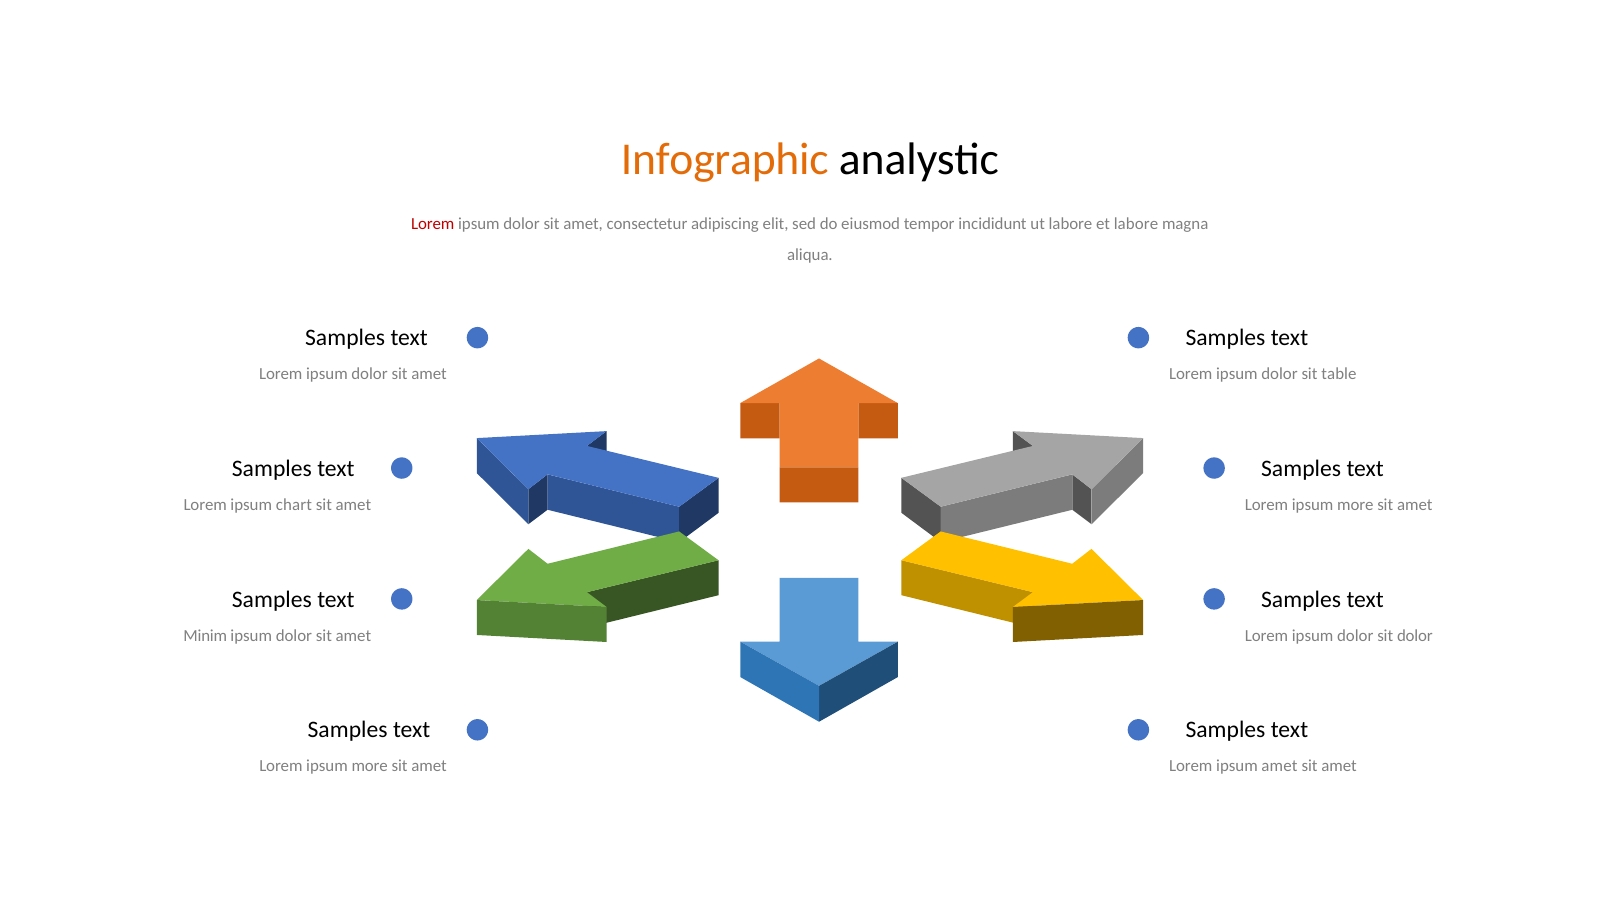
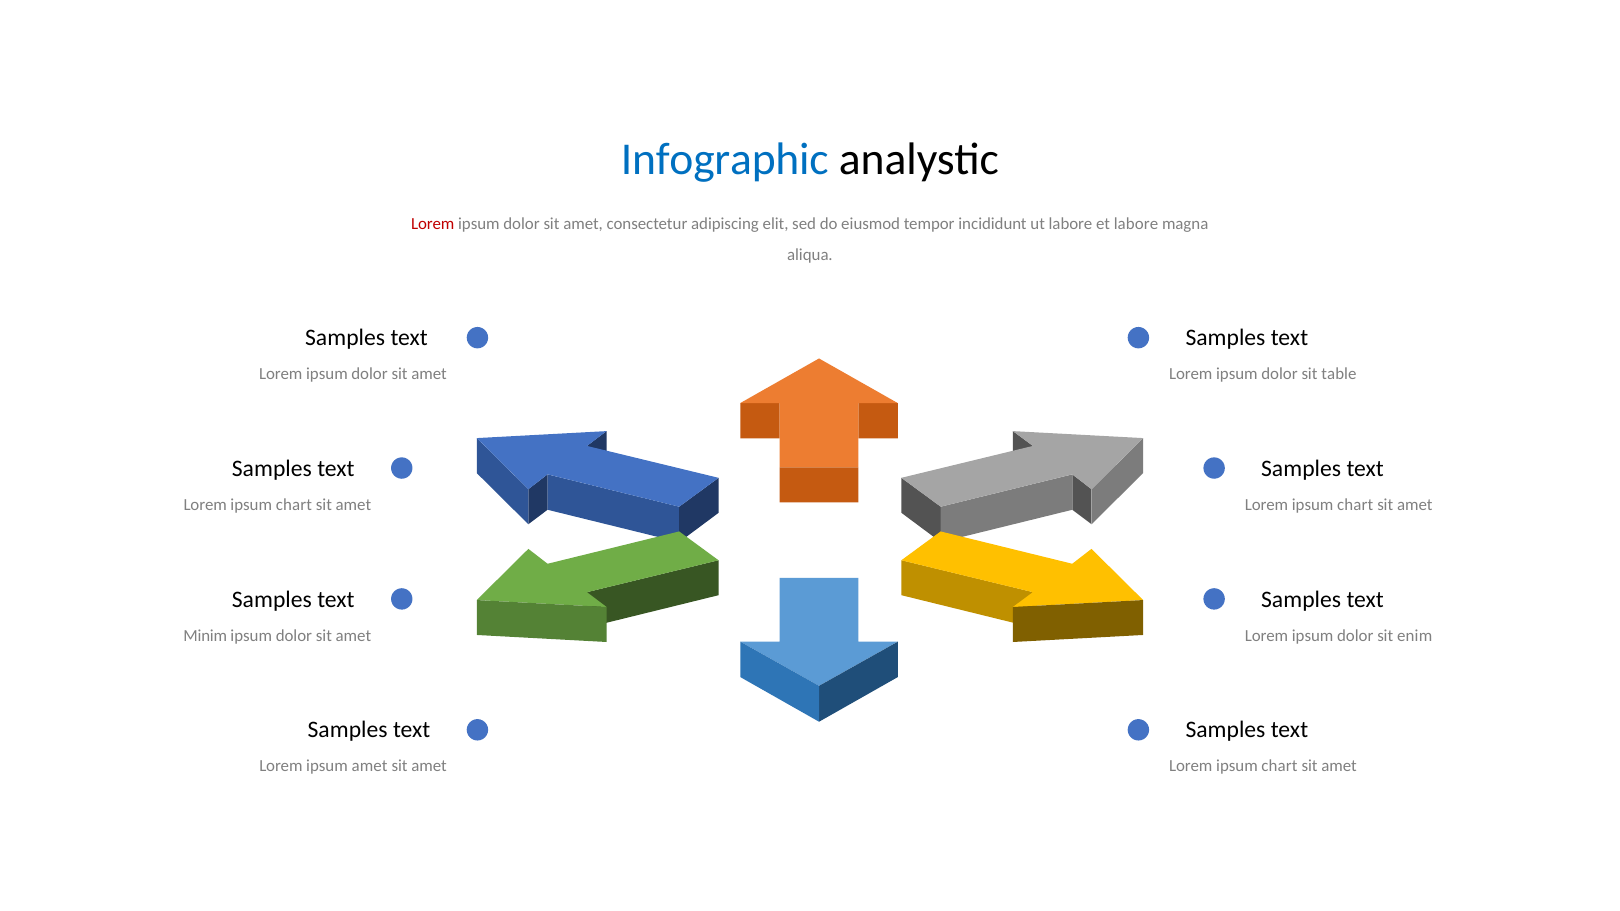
Infographic colour: orange -> blue (725, 159)
more: more -> chart (1355, 505)
sit dolor: dolor -> enim (1415, 636)
more: more -> amet (370, 767)
amet: amet -> chart (1280, 767)
